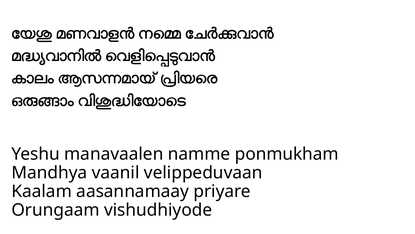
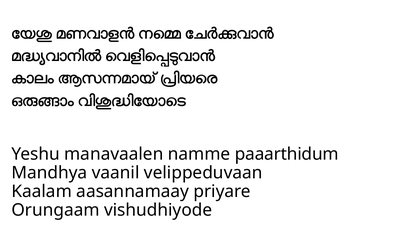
ponmukham: ponmukham -> paaarthidum (287, 154)
